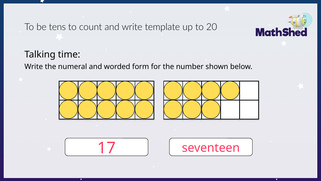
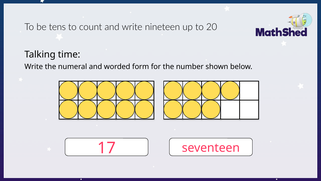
template: template -> nineteen (162, 27)
